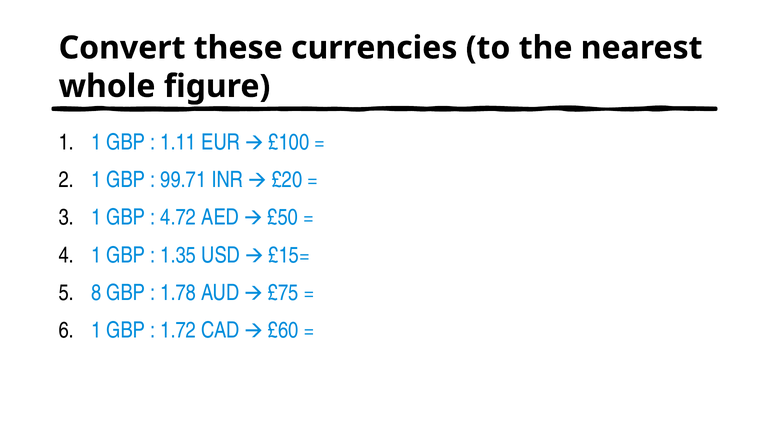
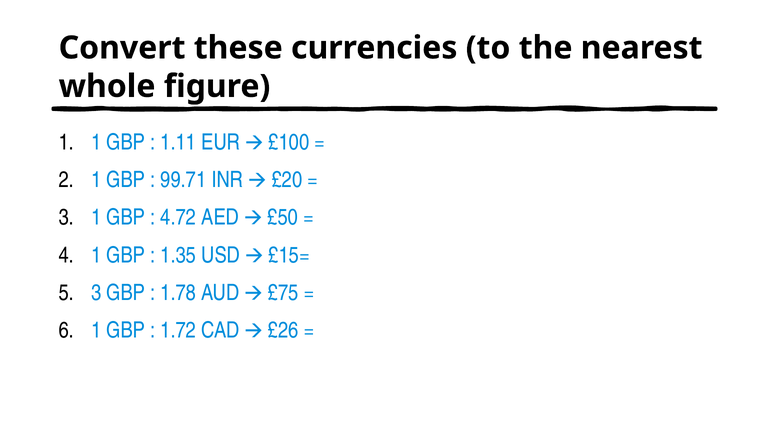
8: 8 -> 3 (96, 292)
£60: £60 -> £26 (283, 330)
